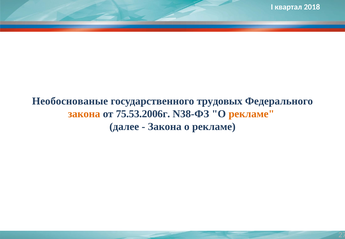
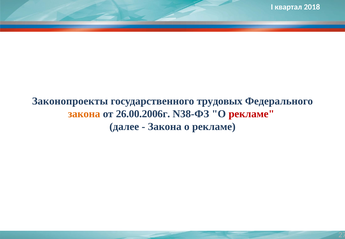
Необоснованые: Необоснованые -> Законопроекты (70, 101)
75.53.2006г: 75.53.2006г -> 26.00.2006г (143, 114)
рекламе colour: orange -> red (251, 114)
